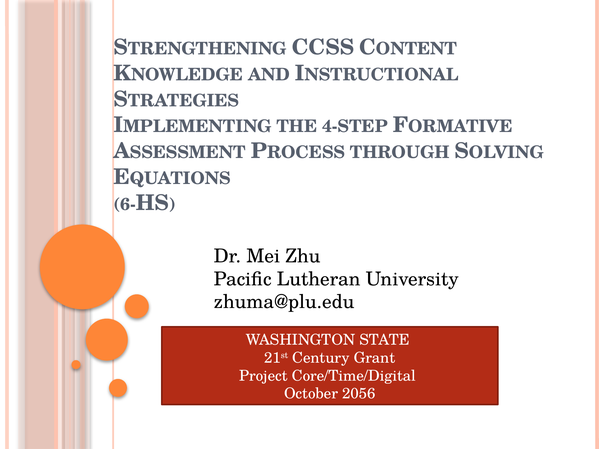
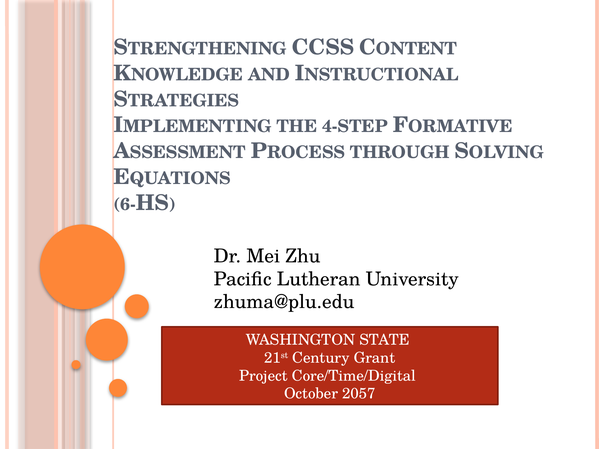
2056: 2056 -> 2057 (359, 394)
